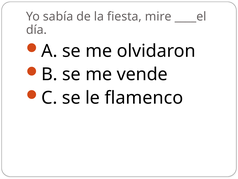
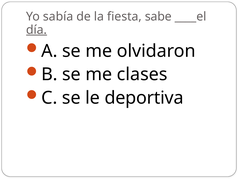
mire: mire -> sabe (158, 17)
día underline: none -> present (37, 30)
vende: vende -> clases (142, 74)
flamenco: flamenco -> deportiva (144, 97)
